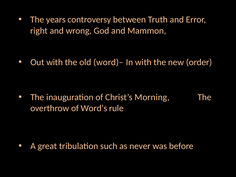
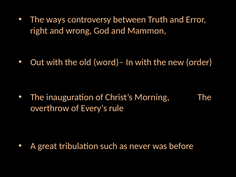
years: years -> ways (56, 20)
Word’s: Word’s -> Every’s (94, 108)
